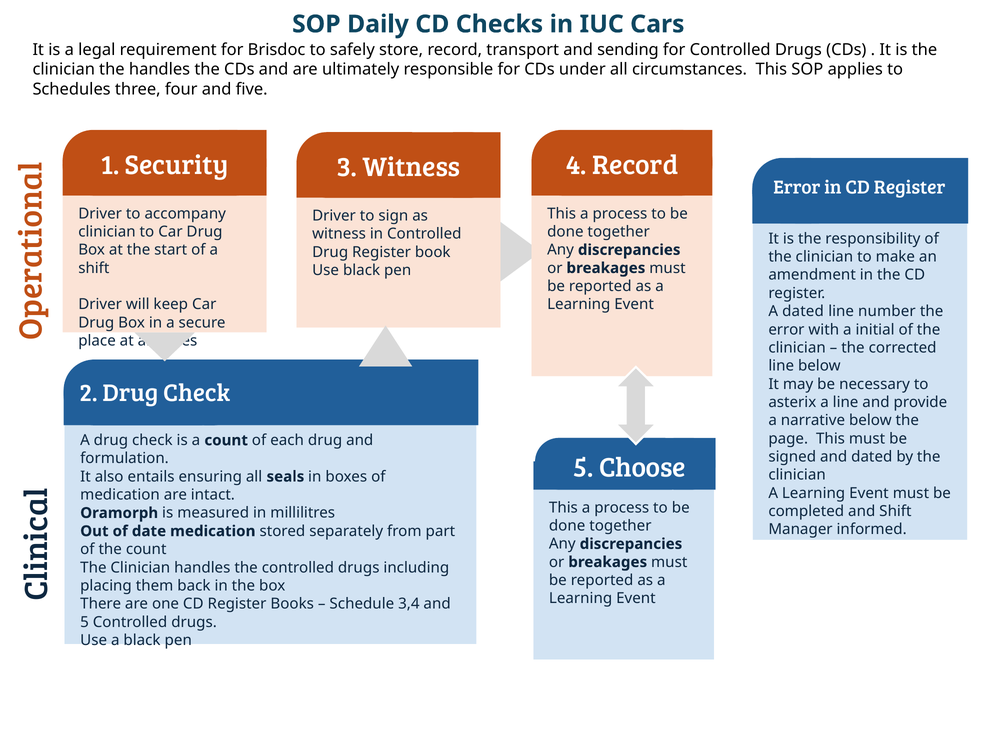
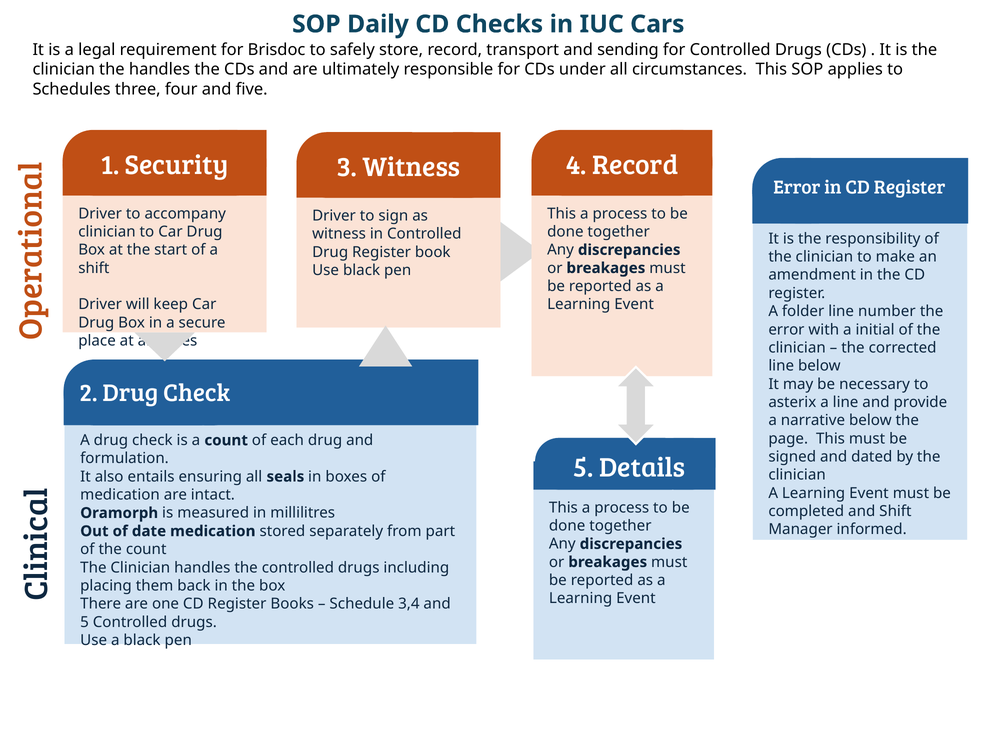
A dated: dated -> folder (803, 311)
Choose: Choose -> Details (642, 468)
